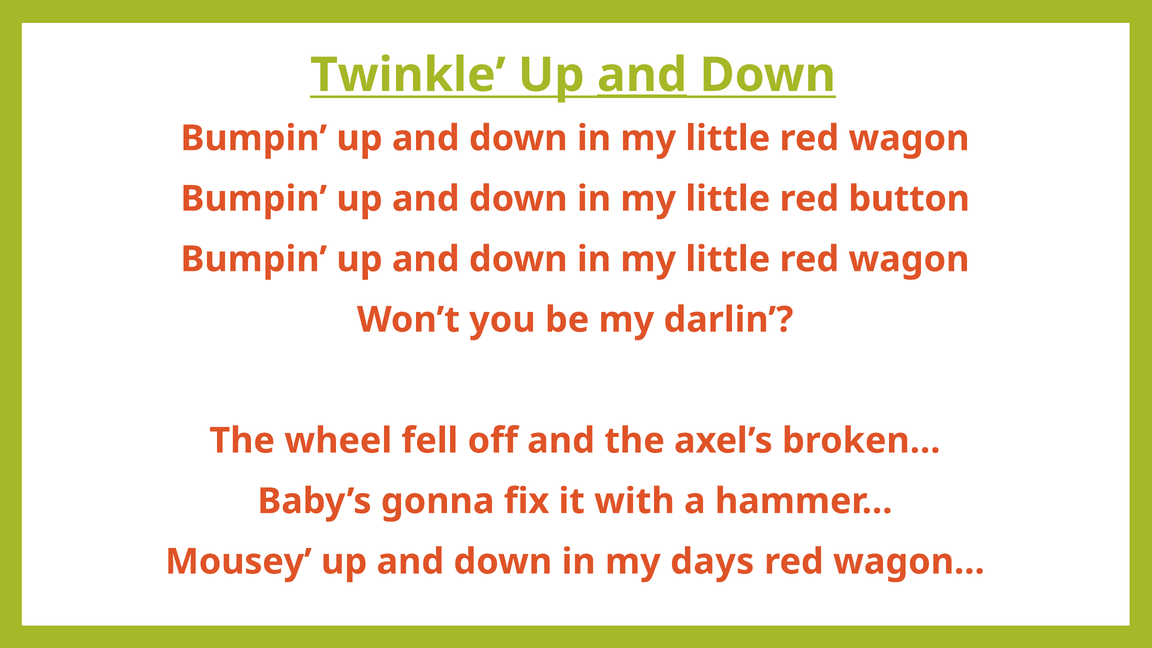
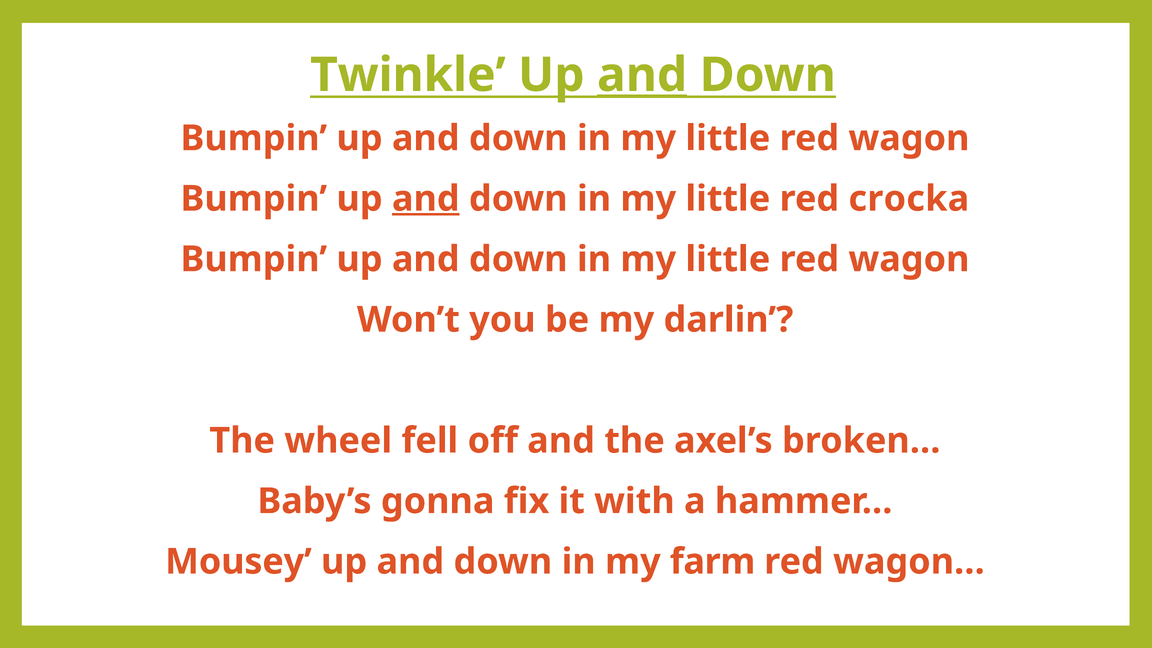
and underline: none -> present (426, 199)
button: button -> crocka (909, 199)
days: days -> farm (713, 562)
